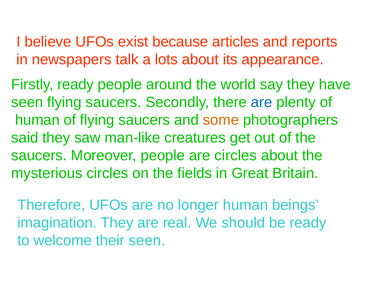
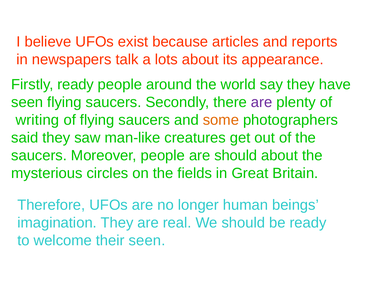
are colour: blue -> purple (262, 102)
human: human -> writing (37, 120)
are circles: circles -> should (236, 156)
